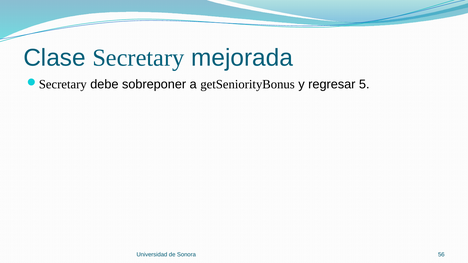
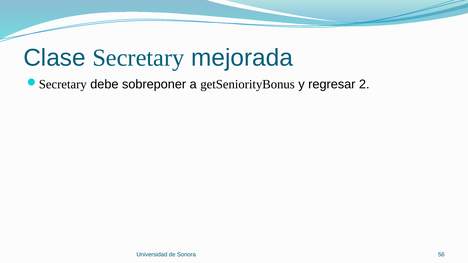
5: 5 -> 2 (364, 85)
